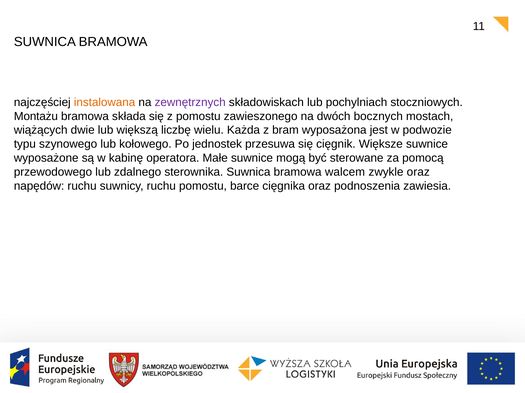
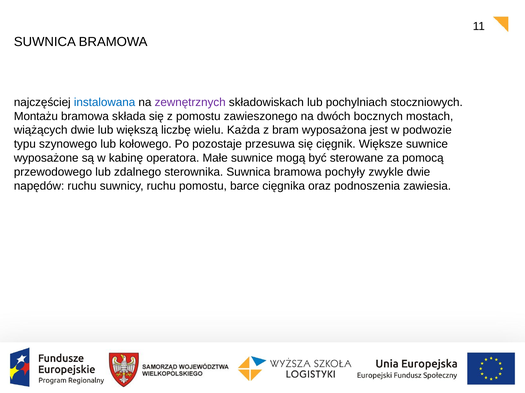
instalowana colour: orange -> blue (105, 102)
jednostek: jednostek -> pozostaje (217, 144)
walcem: walcem -> pochyły (345, 172)
zwykle oraz: oraz -> dwie (418, 172)
